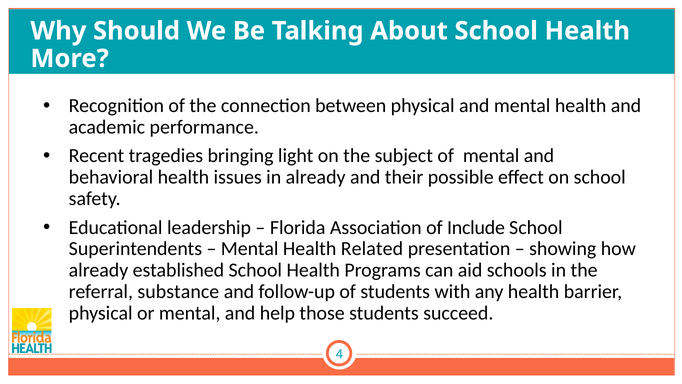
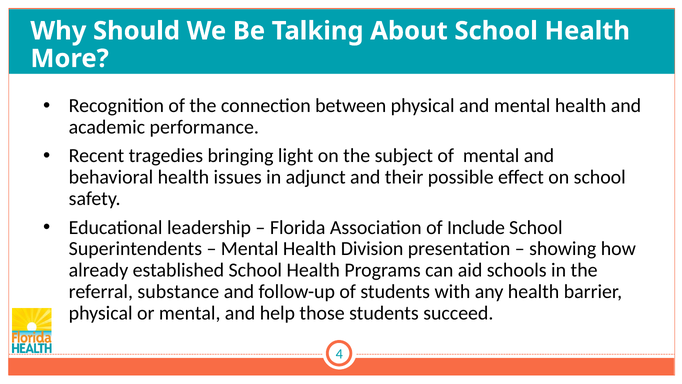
in already: already -> adjunct (316, 177)
Related: Related -> Division (372, 249)
